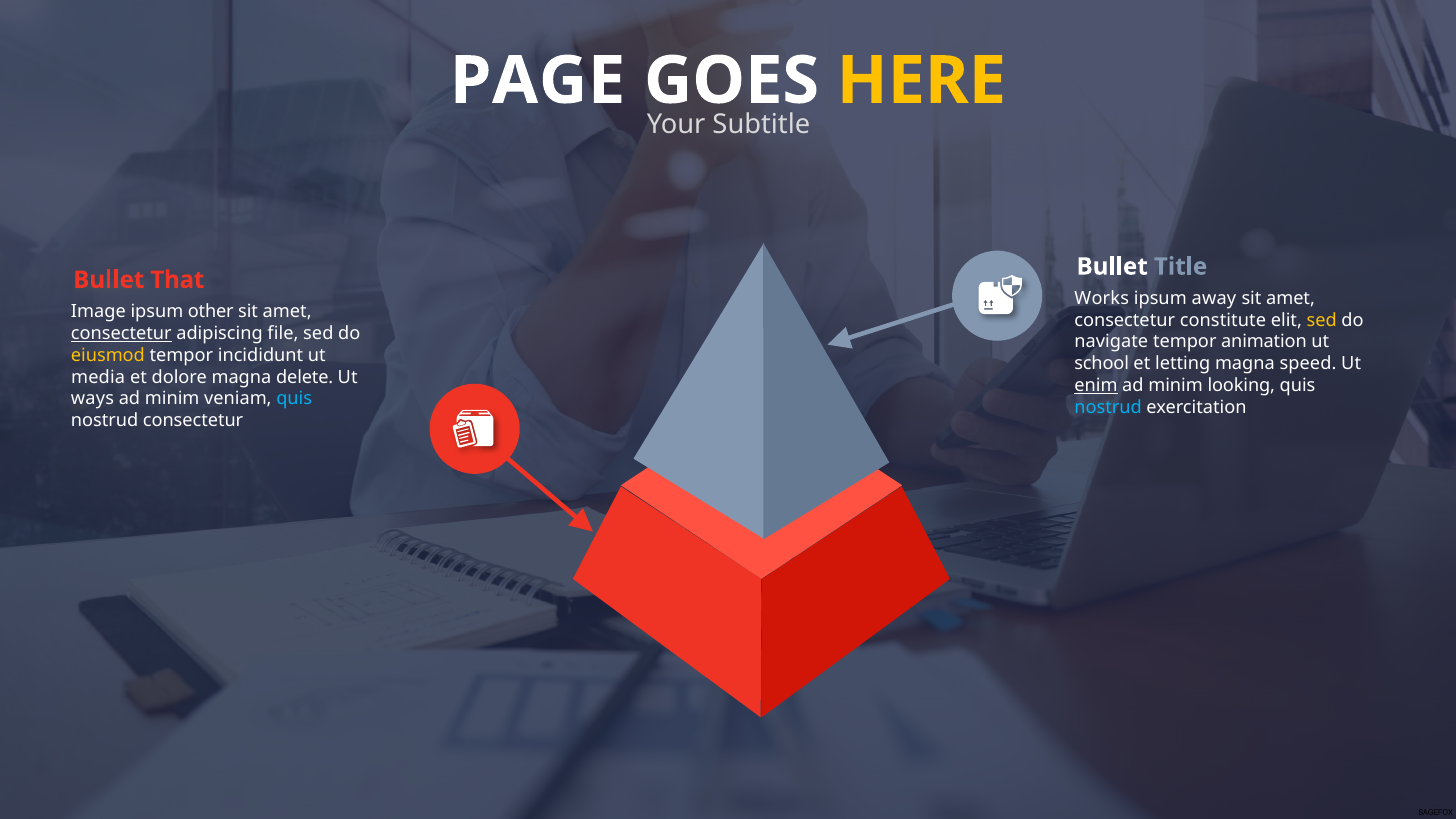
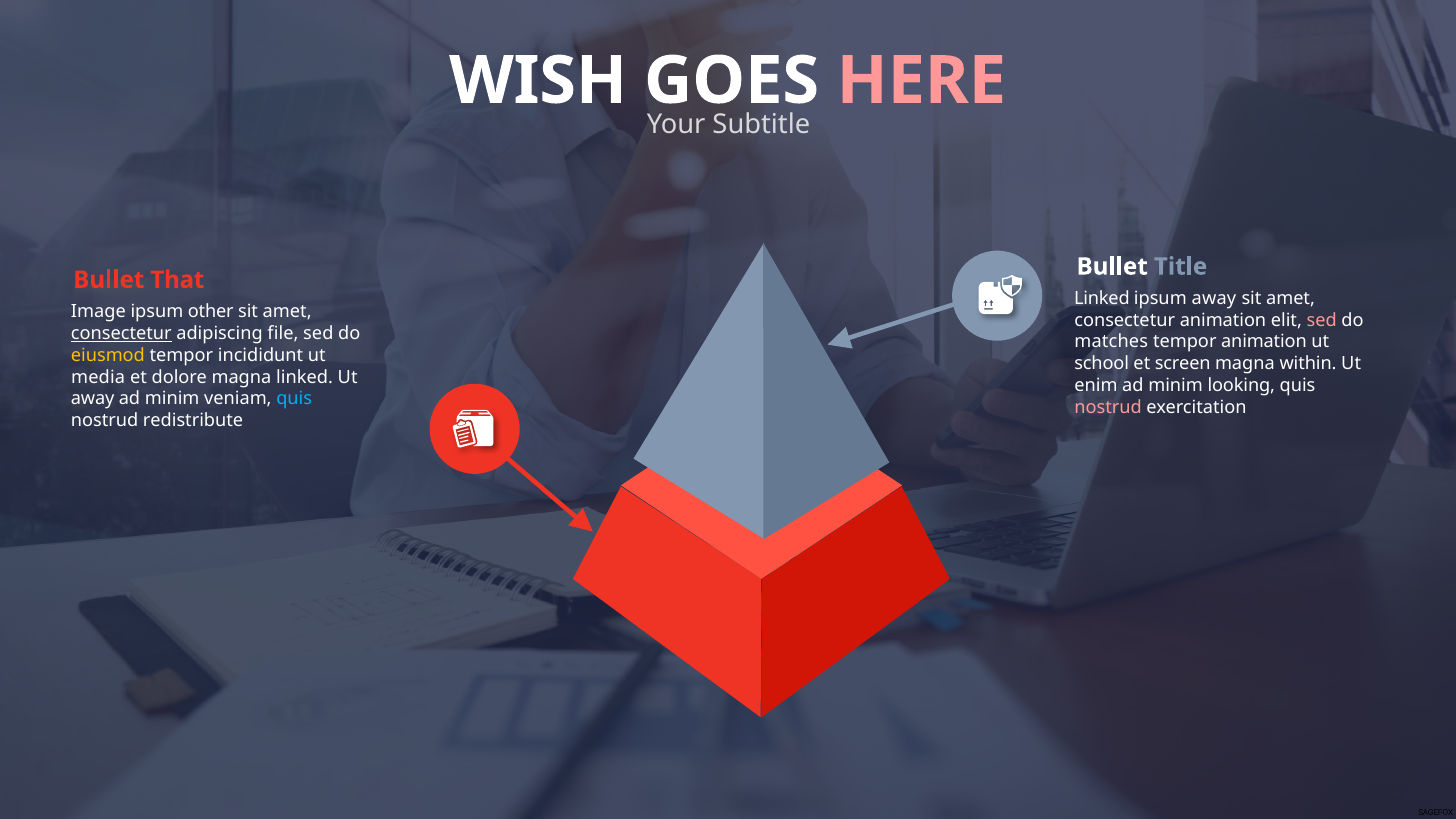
PAGE: PAGE -> WISH (538, 81)
HERE colour: yellow -> pink (921, 81)
Works: Works -> Linked (1102, 298)
consectetur constitute: constitute -> animation (1223, 320)
sed colour: yellow -> pink (1322, 320)
navigate: navigate -> matches (1111, 342)
letting: letting -> screen (1183, 364)
speed: speed -> within (1308, 364)
magna delete: delete -> linked (305, 377)
enim underline: present -> none (1096, 386)
ways: ways -> away (93, 399)
nostrud colour: light blue -> pink (1108, 407)
nostrud consectetur: consectetur -> redistribute (193, 421)
